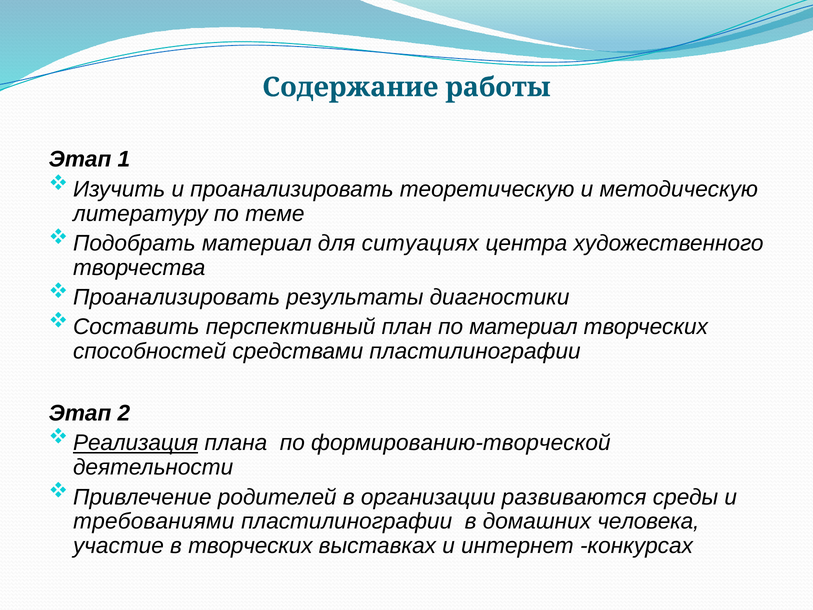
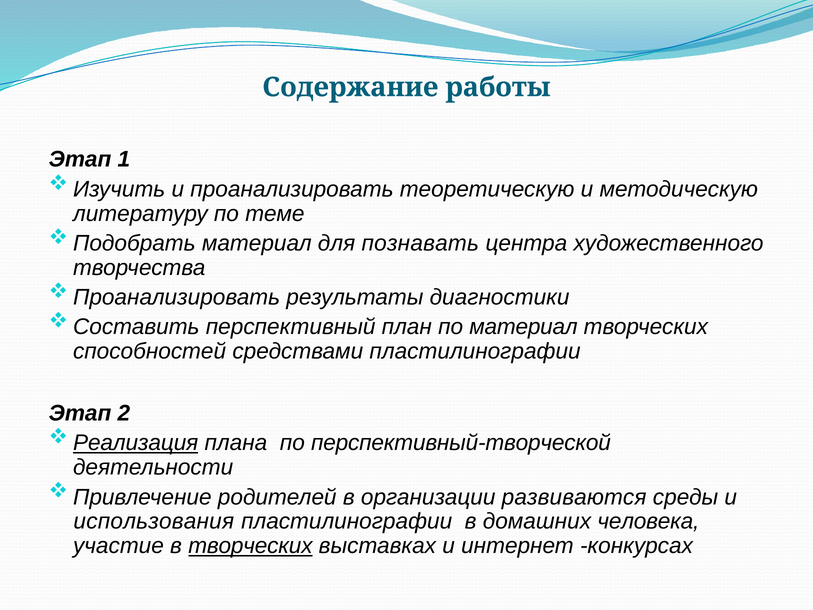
ситуациях: ситуациях -> познавать (420, 243)
формированию-творческой: формированию-творческой -> перспективный-творческой (461, 443)
требованиями: требованиями -> использования (154, 521)
творческих underline: none -> present (250, 546)
